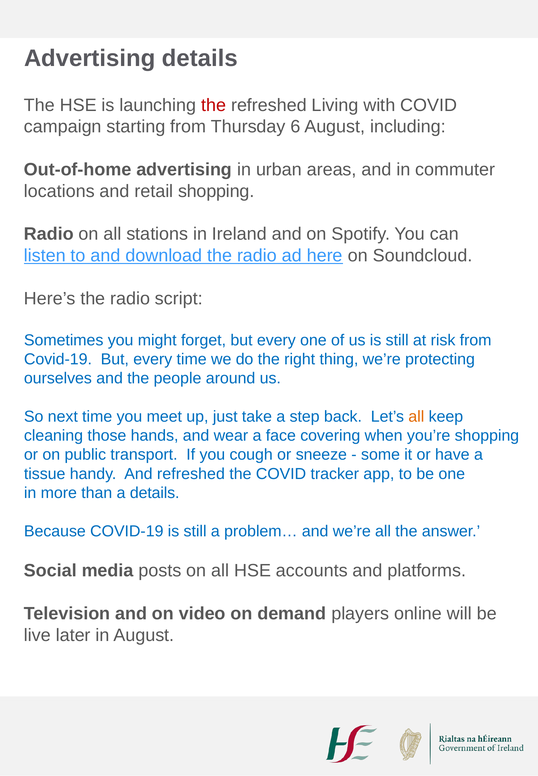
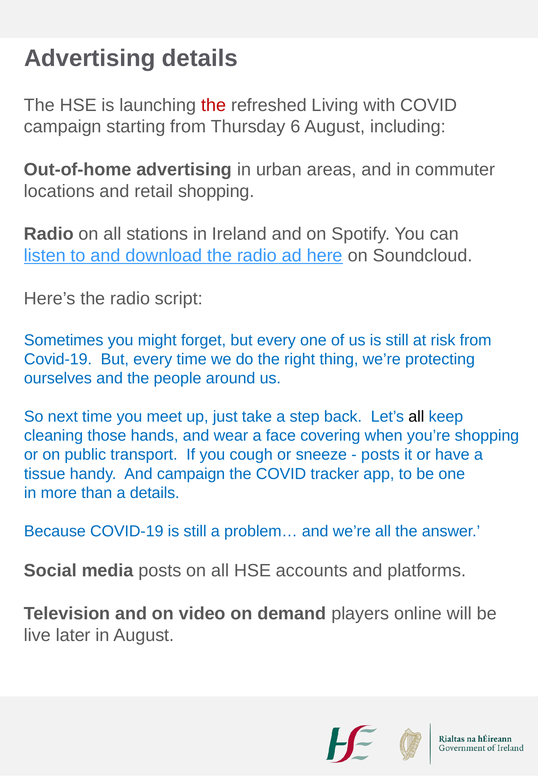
all colour: orange -> black (416, 417)
some: some -> posts (380, 455)
And refreshed: refreshed -> campaign (191, 475)
